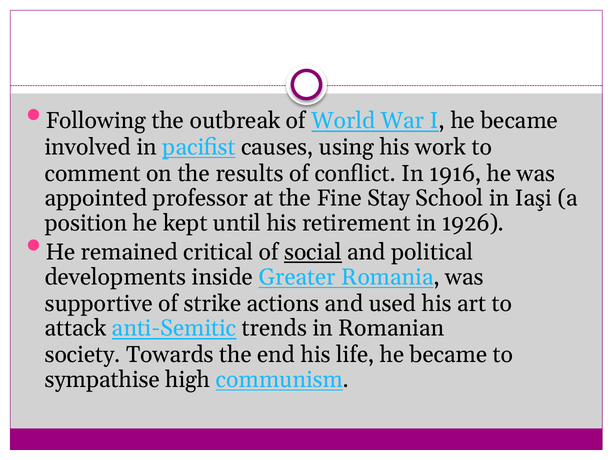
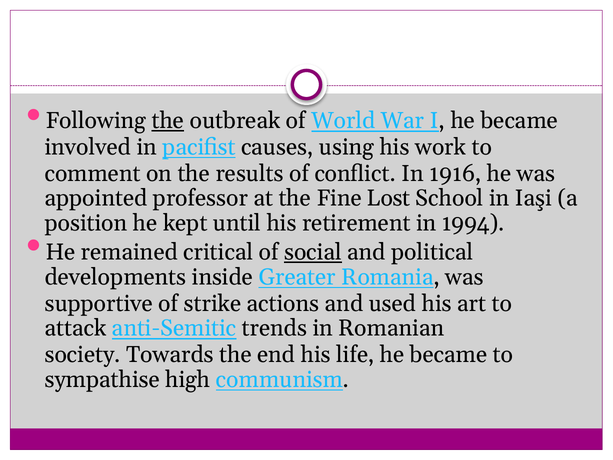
the underline: none -> present (168, 121)
Stay: Stay -> Lost (389, 198)
1926: 1926 -> 1994 (473, 223)
